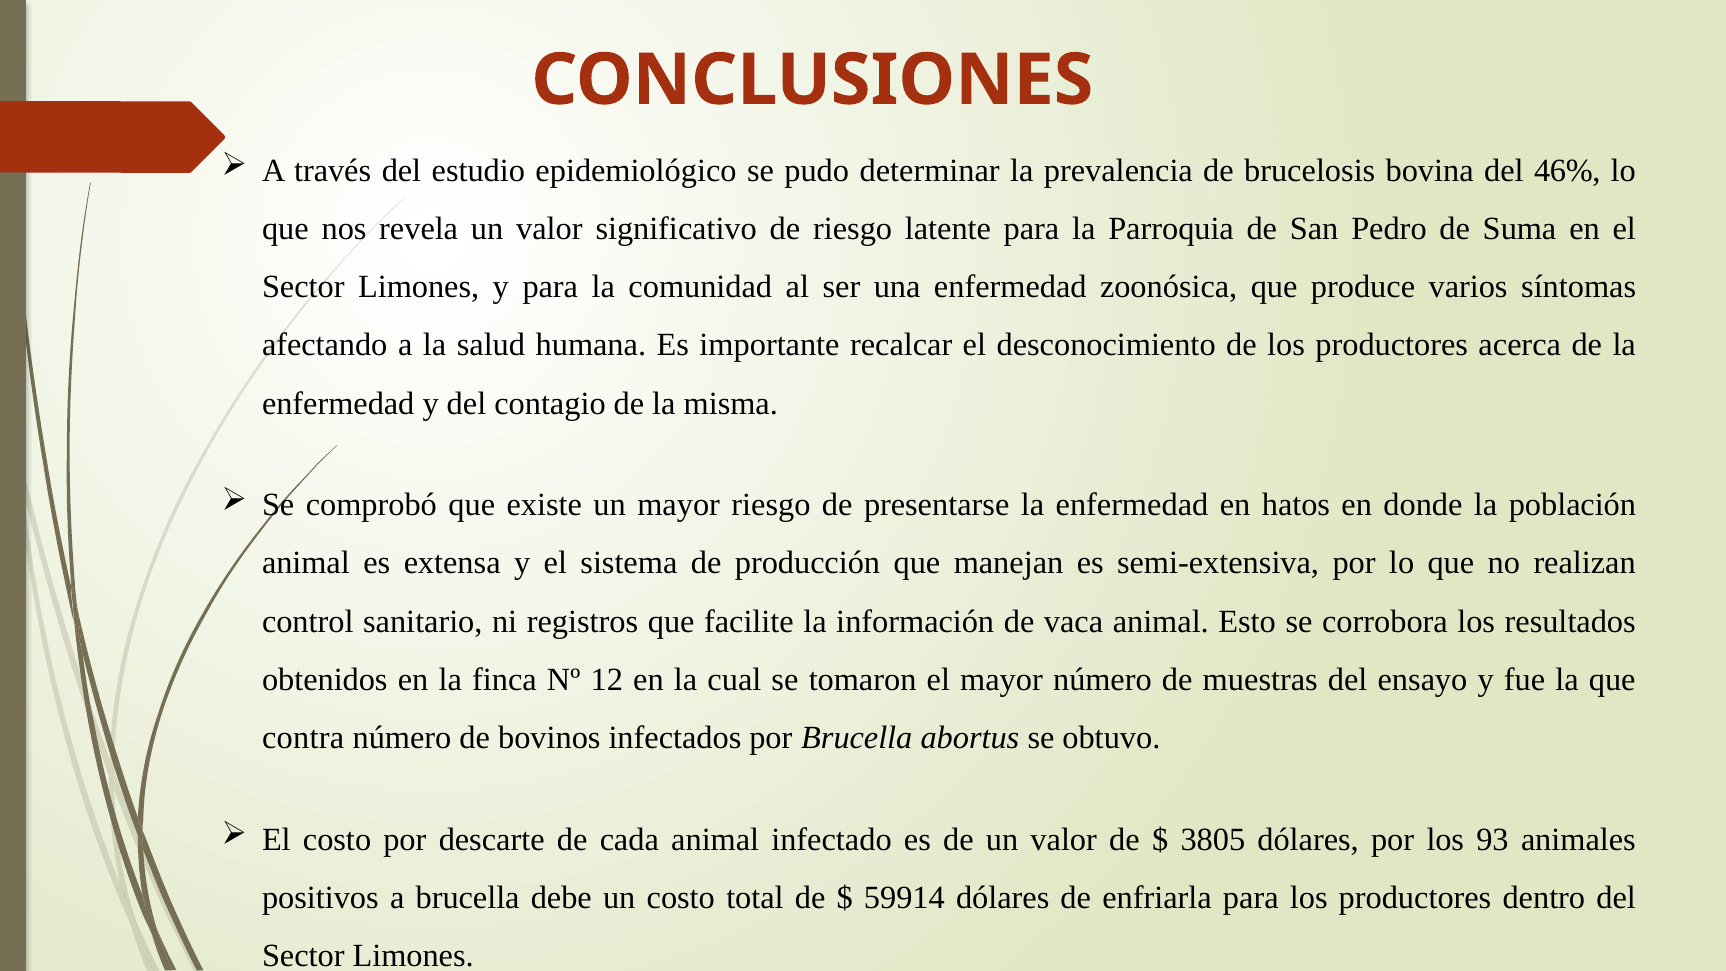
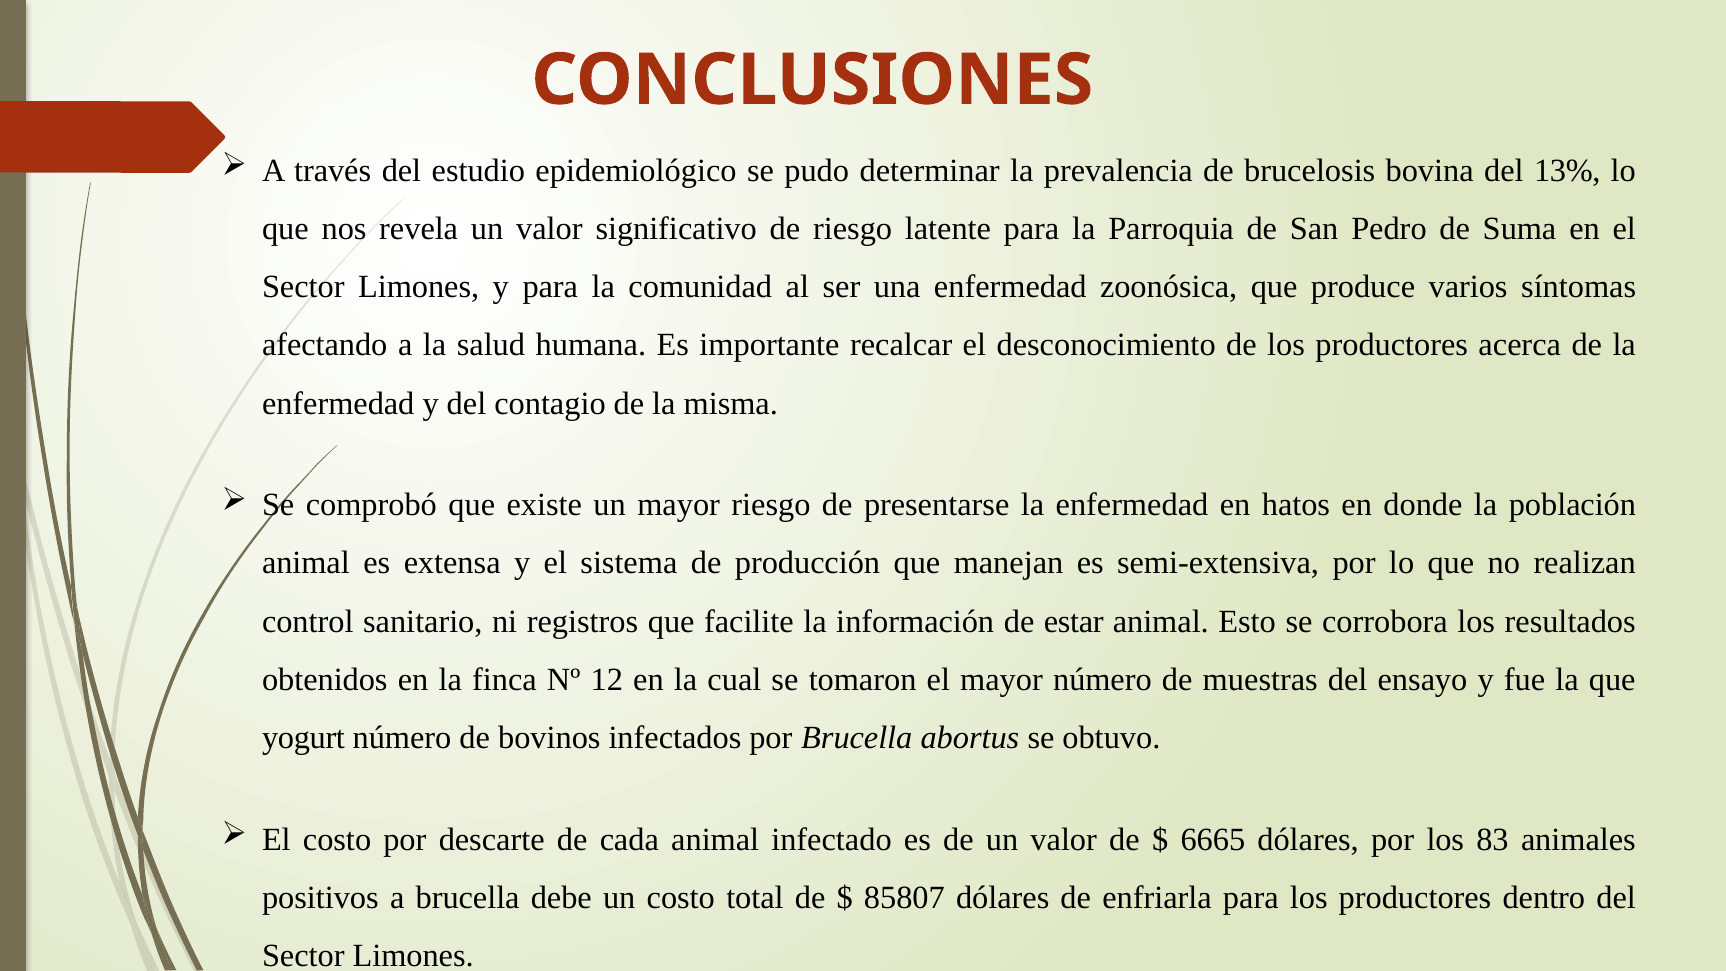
46%: 46% -> 13% (1567, 170)
vaca: vaca -> estar (1074, 621)
contra: contra -> yogurt (303, 738)
3805: 3805 -> 6665 (1213, 839)
93: 93 -> 83 (1492, 839)
59914: 59914 -> 85807 (904, 898)
